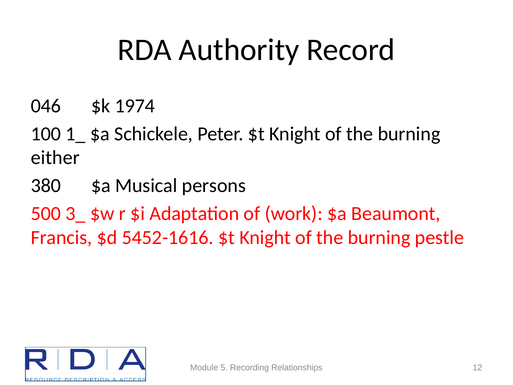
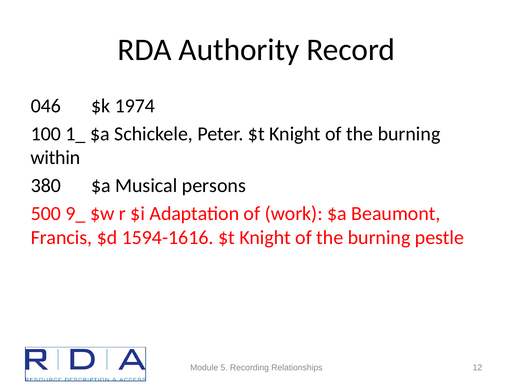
either: either -> within (55, 158)
3_: 3_ -> 9_ (76, 214)
5452-1616: 5452-1616 -> 1594-1616 (168, 237)
